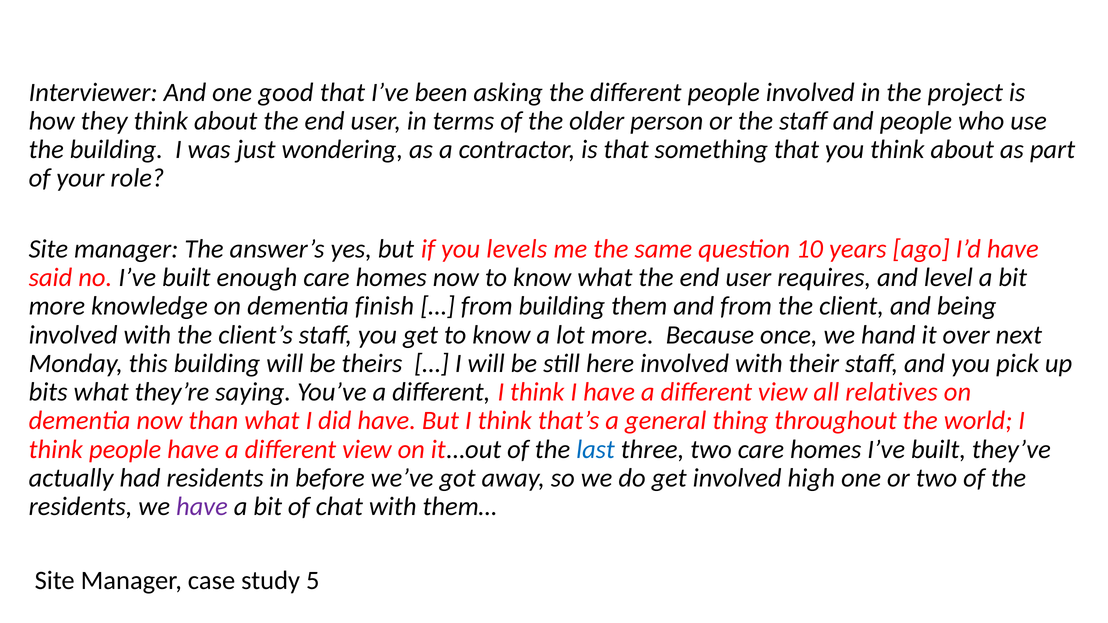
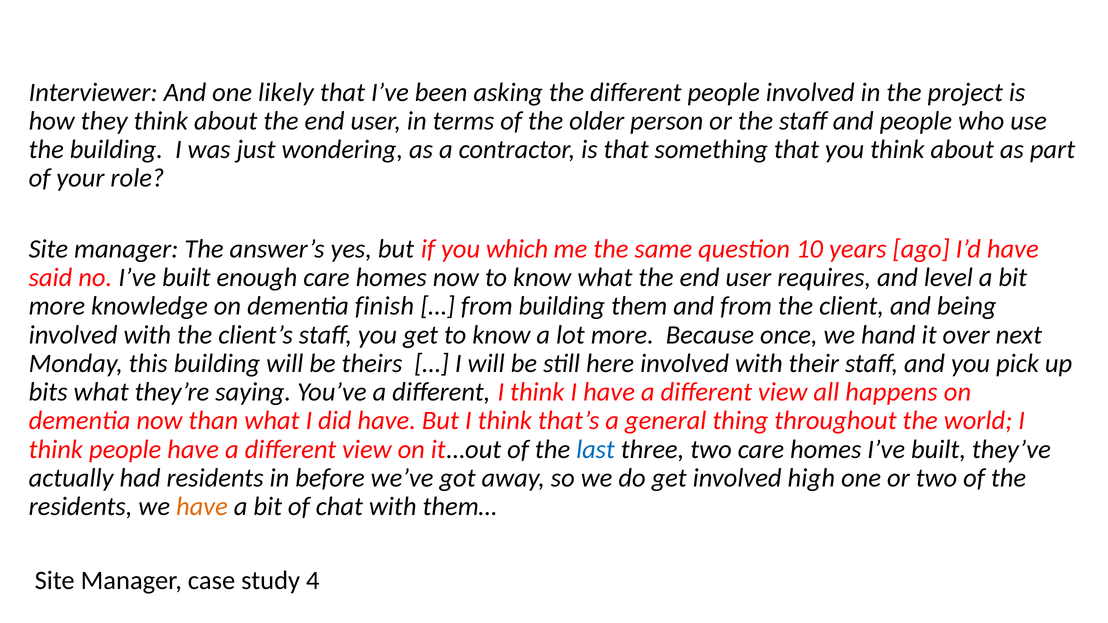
good: good -> likely (286, 92)
levels: levels -> which (517, 249)
relatives: relatives -> happens (891, 392)
have colour: purple -> orange (202, 507)
5: 5 -> 4 (313, 581)
